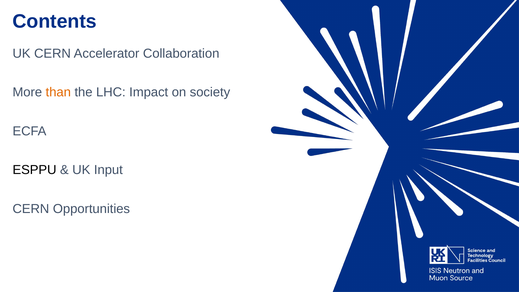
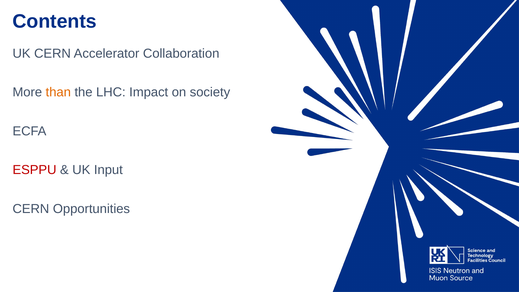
ESPPU colour: black -> red (35, 170)
